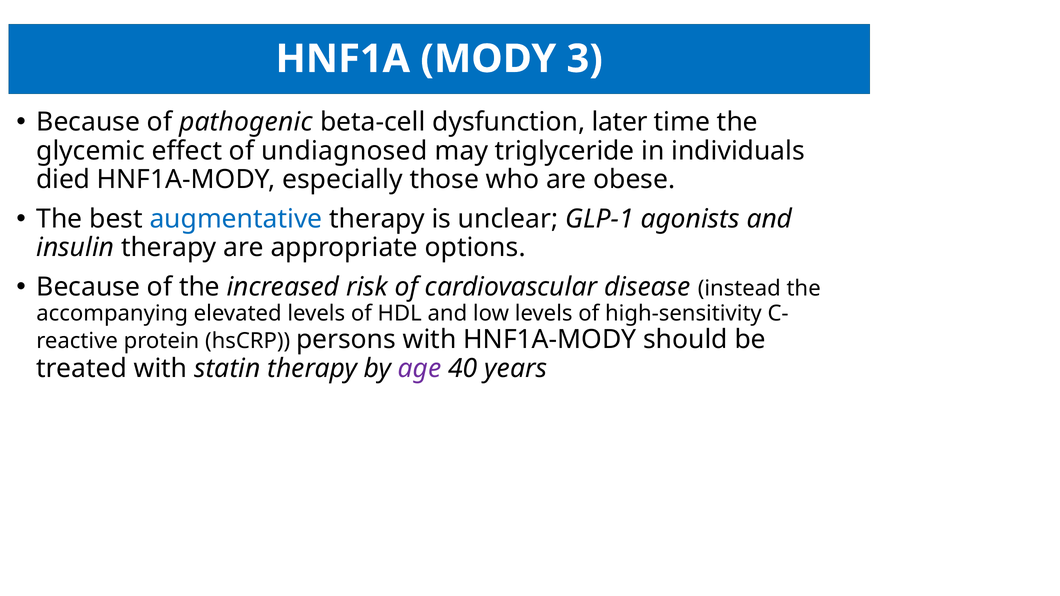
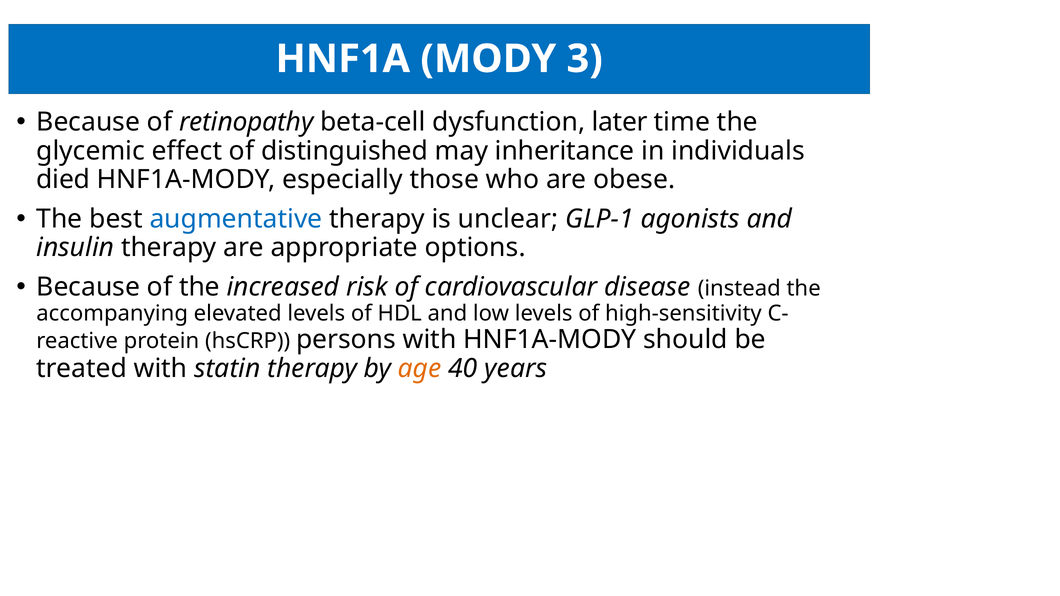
pathogenic: pathogenic -> retinopathy (246, 122)
undiagnosed: undiagnosed -> distinguished (345, 151)
triglyceride: triglyceride -> inheritance (565, 151)
age colour: purple -> orange (420, 368)
